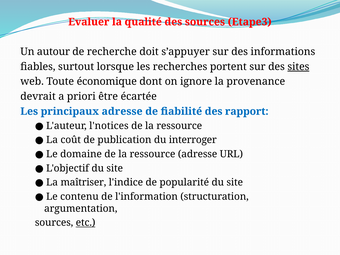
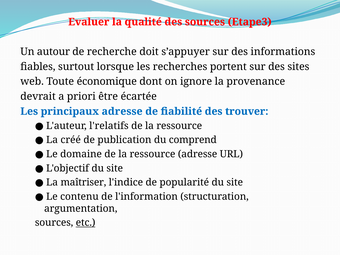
sites underline: present -> none (298, 67)
rapport: rapport -> trouver (247, 111)
l'notices: l'notices -> l'relatifs (109, 126)
coût: coût -> créé (71, 140)
interroger: interroger -> comprend (193, 140)
